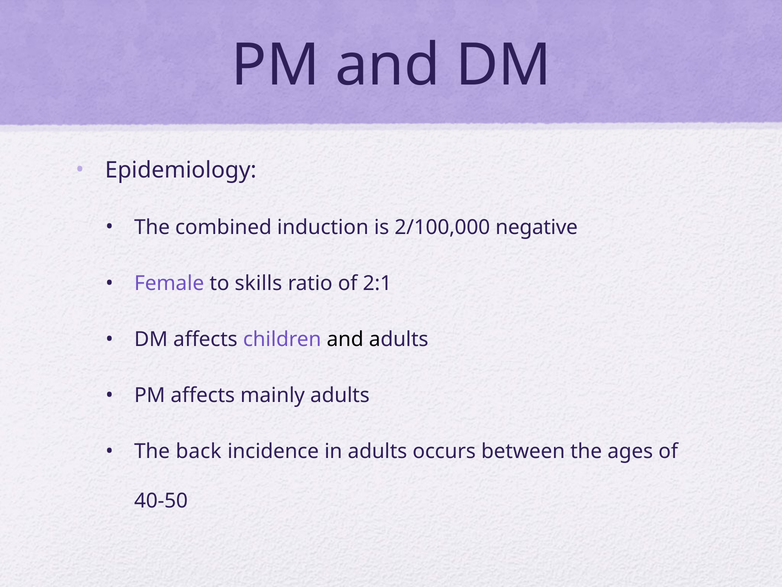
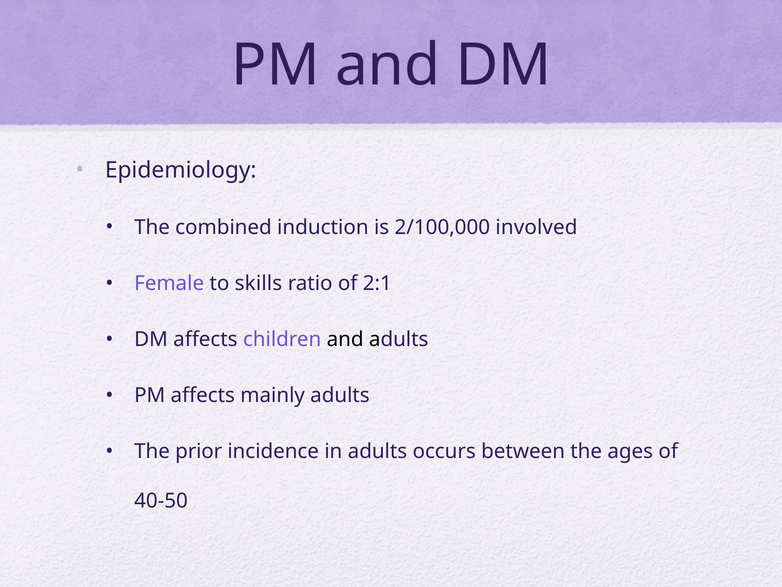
negative: negative -> involved (537, 227)
back: back -> prior (199, 451)
